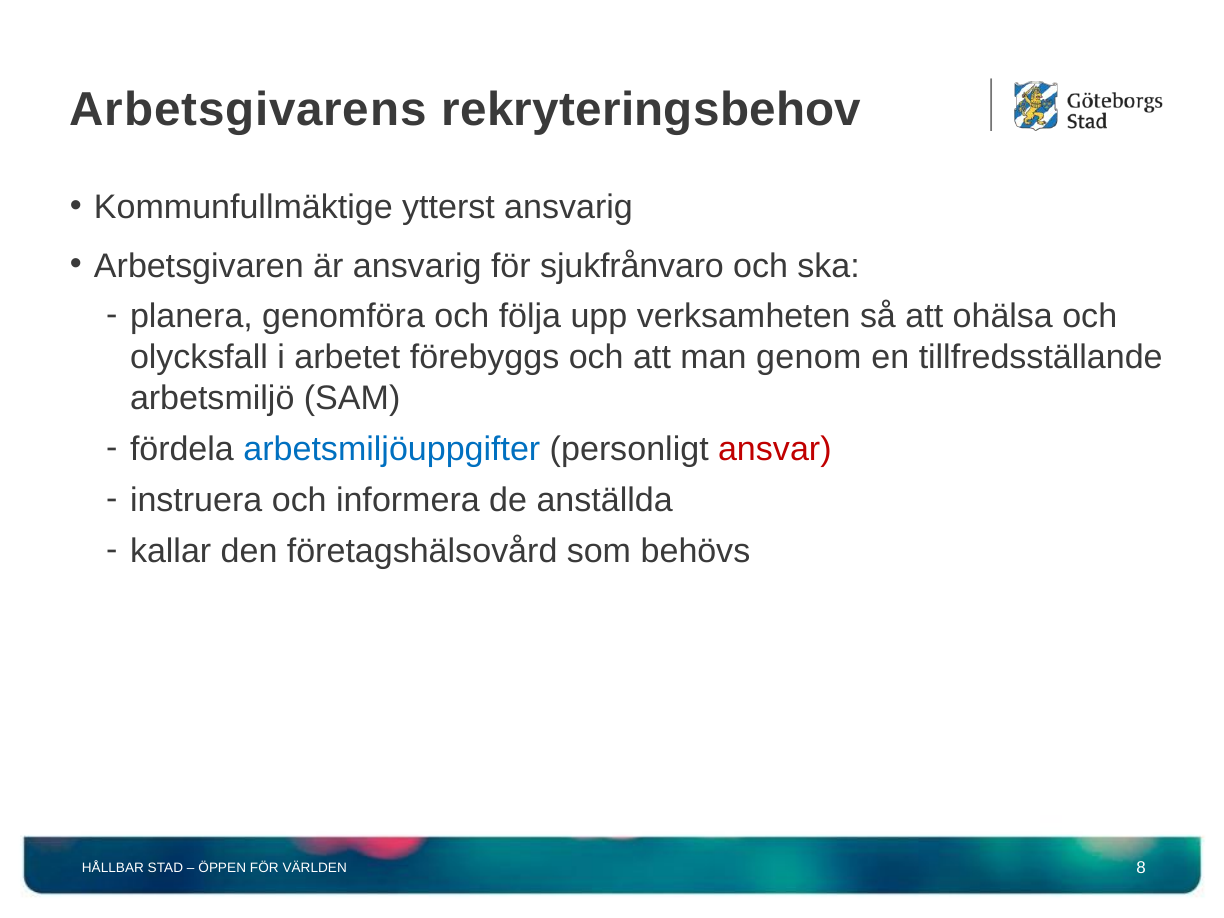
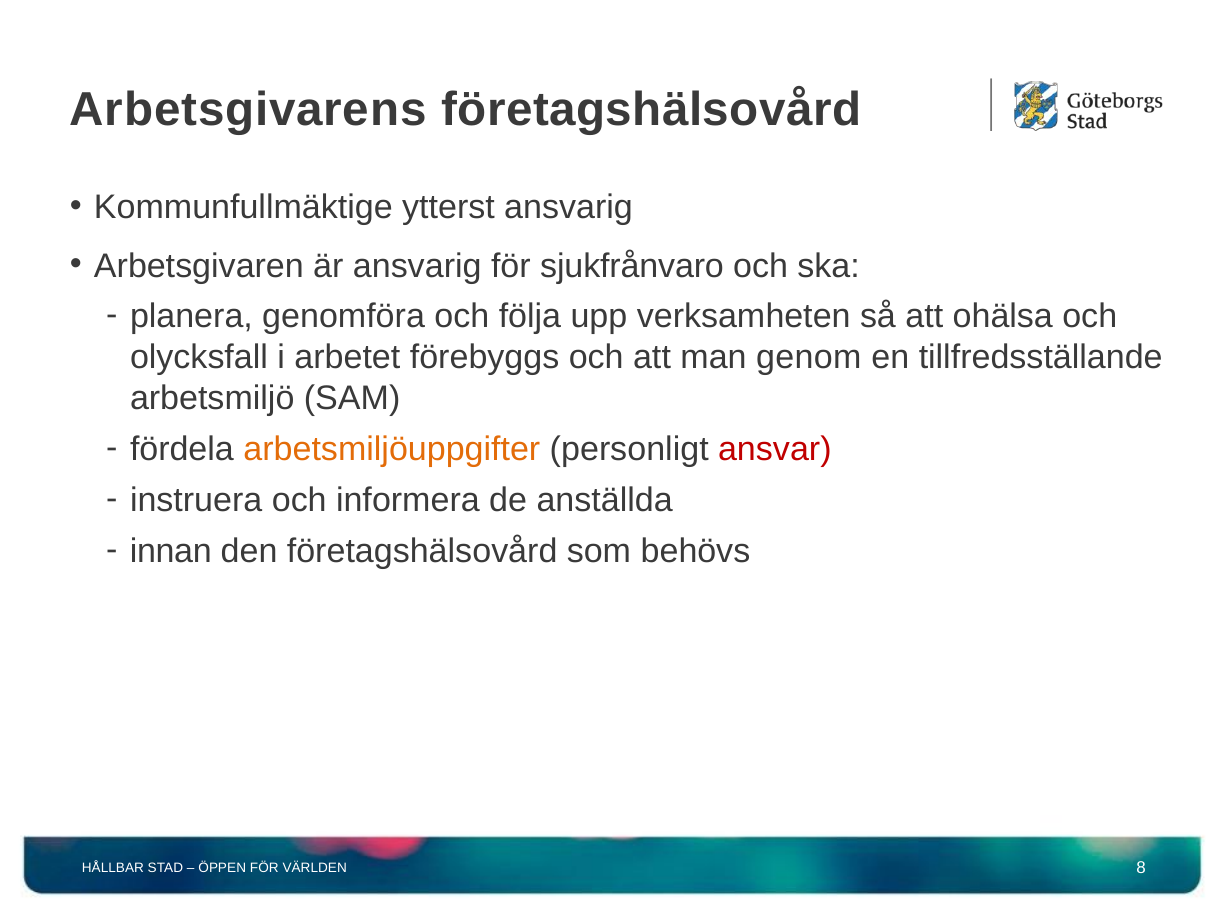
Arbetsgivarens rekryteringsbehov: rekryteringsbehov -> företagshälsovård (651, 110)
arbetsmiljöuppgifter colour: blue -> orange (392, 449)
kallar: kallar -> innan (171, 551)
